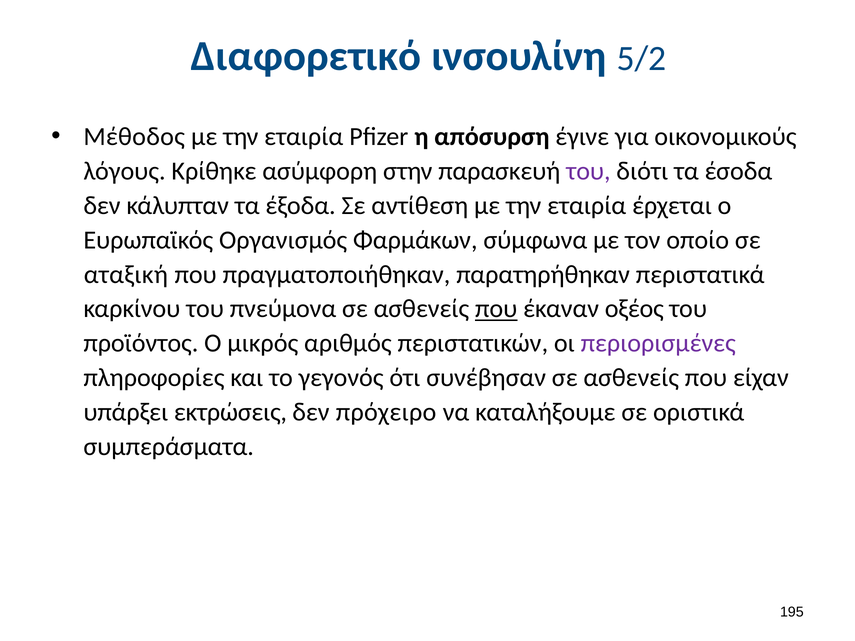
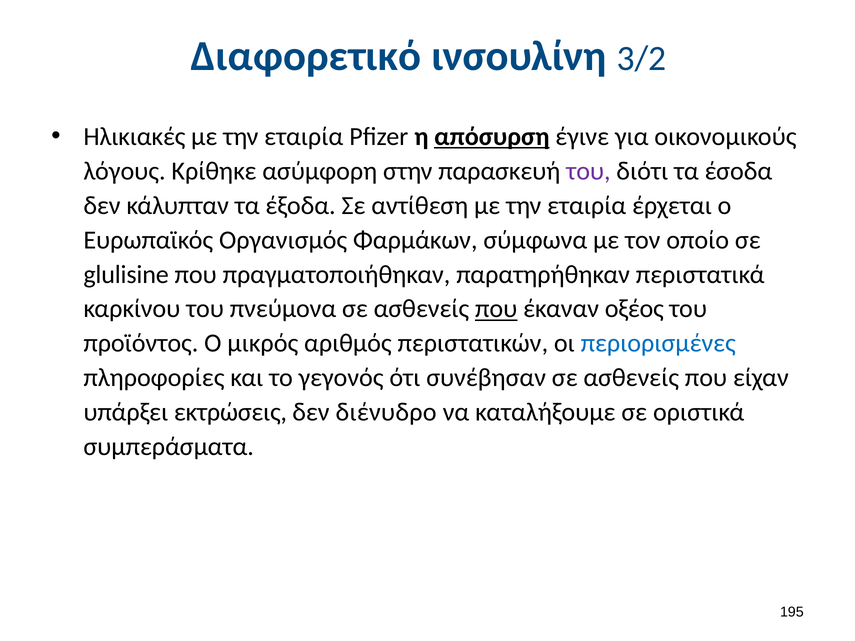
5/2: 5/2 -> 3/2 (641, 59)
Μέθοδος: Μέθοδος -> Ηλικιακές (134, 137)
απόσυρση underline: none -> present (492, 137)
αταξική: αταξική -> glulisine (126, 275)
περιορισμένες colour: purple -> blue (658, 343)
πρόχειρο: πρόχειρο -> διένυδρο (386, 412)
